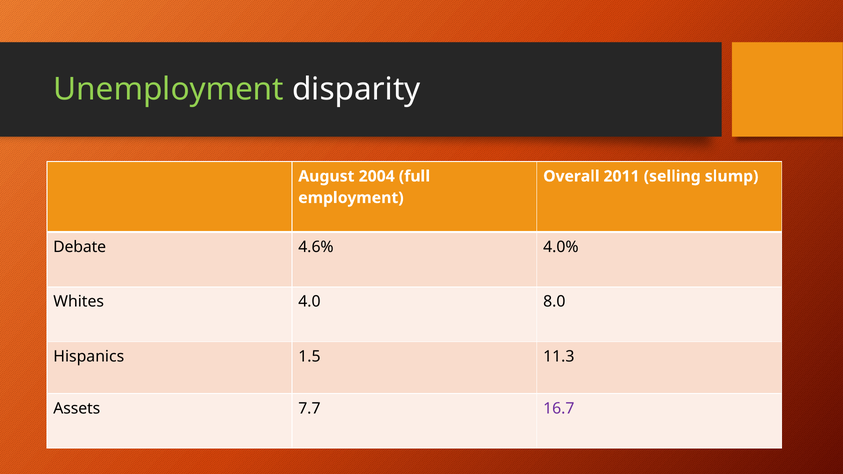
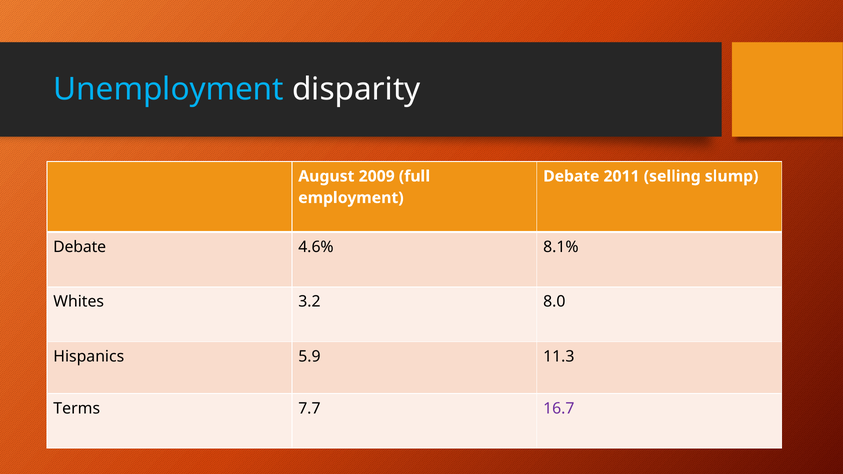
Unemployment colour: light green -> light blue (169, 89)
2004: 2004 -> 2009 (377, 176)
Overall: Overall -> Debate (571, 176)
4.0%: 4.0% -> 8.1% (561, 247)
4.0: 4.0 -> 3.2 (309, 302)
1.5: 1.5 -> 5.9 (309, 357)
Assets: Assets -> Terms (77, 409)
